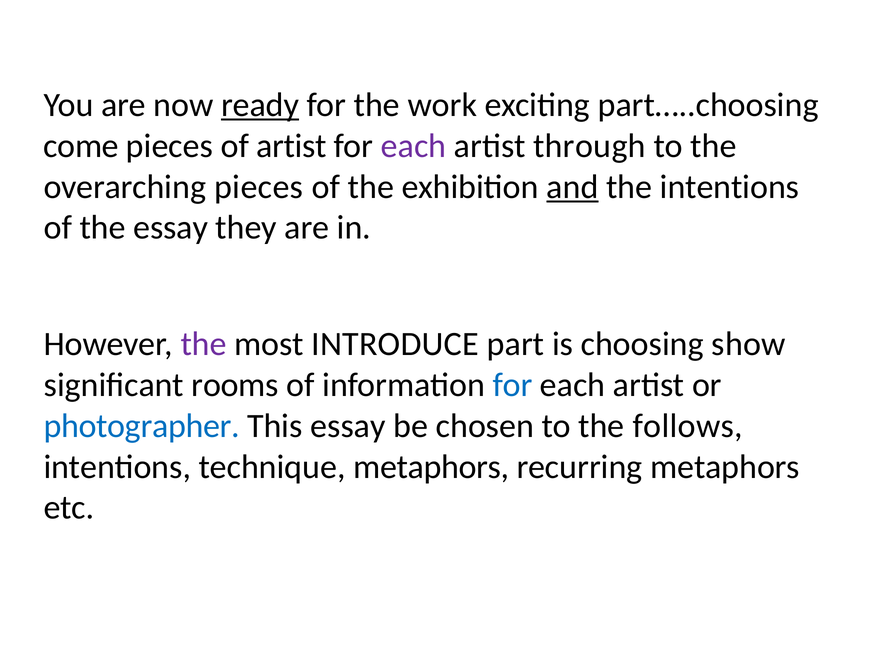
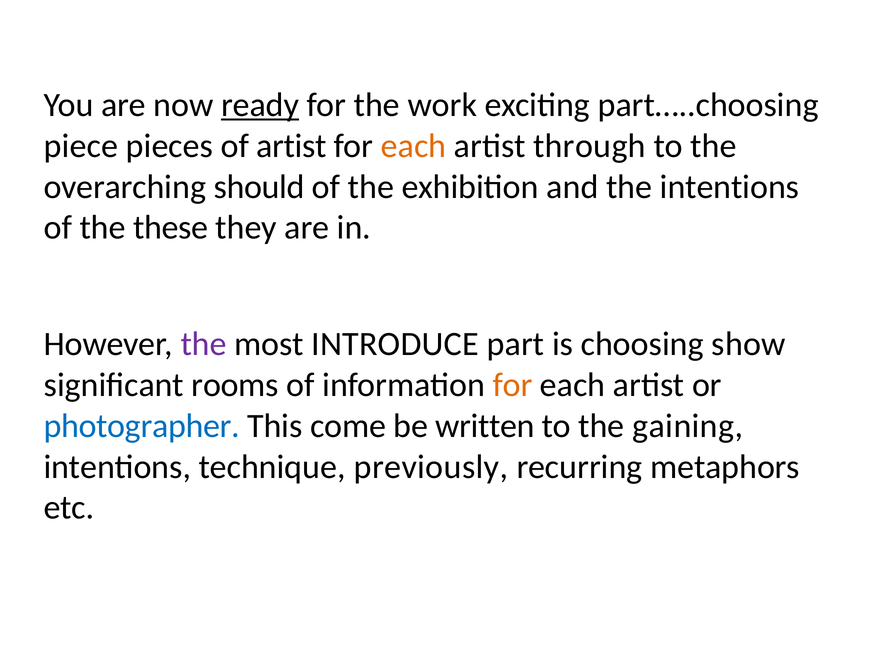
come: come -> piece (81, 146)
each colour: purple -> orange (414, 146)
overarching pieces: pieces -> should (259, 187)
and underline: present -> none (572, 187)
the essay: essay -> these (171, 228)
for colour: blue -> orange (513, 385)
This essay: essay -> come (348, 426)
chosen: chosen -> written (485, 426)
follows: follows -> gaining (688, 426)
technique metaphors: metaphors -> previously (431, 467)
